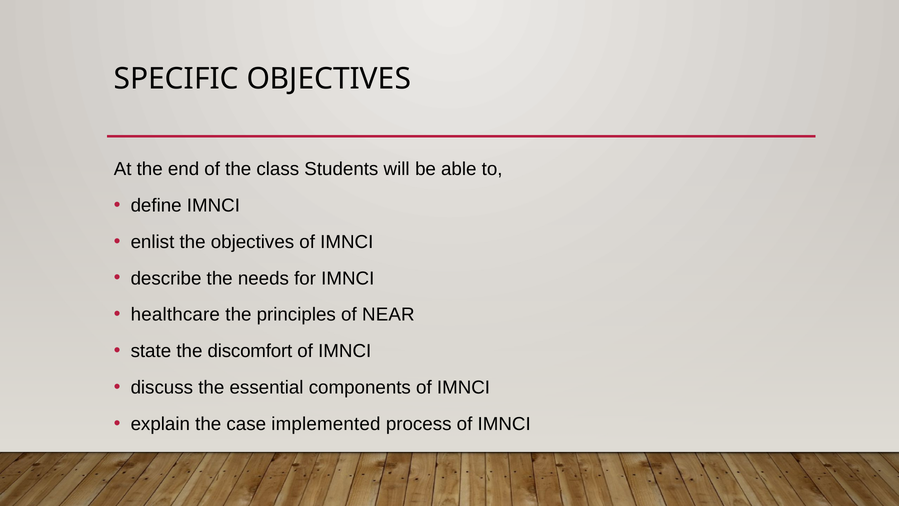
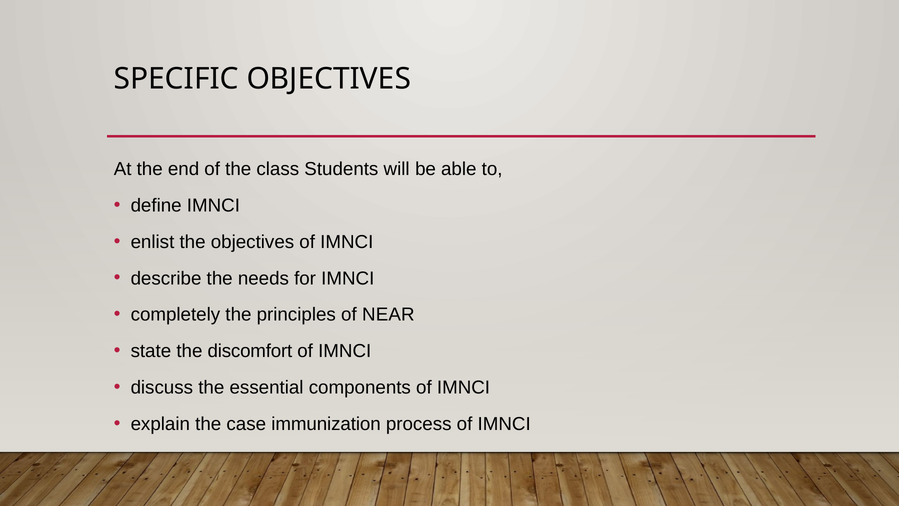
healthcare: healthcare -> completely (175, 315)
implemented: implemented -> immunization (326, 424)
